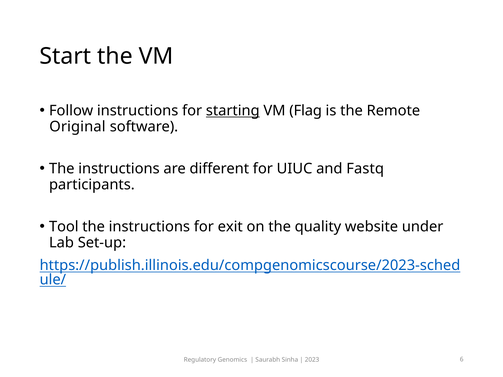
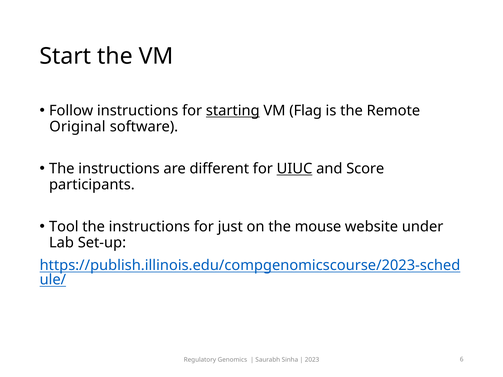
UIUC underline: none -> present (295, 169)
Fastq: Fastq -> Score (365, 169)
exit: exit -> just (230, 227)
quality: quality -> mouse (318, 227)
